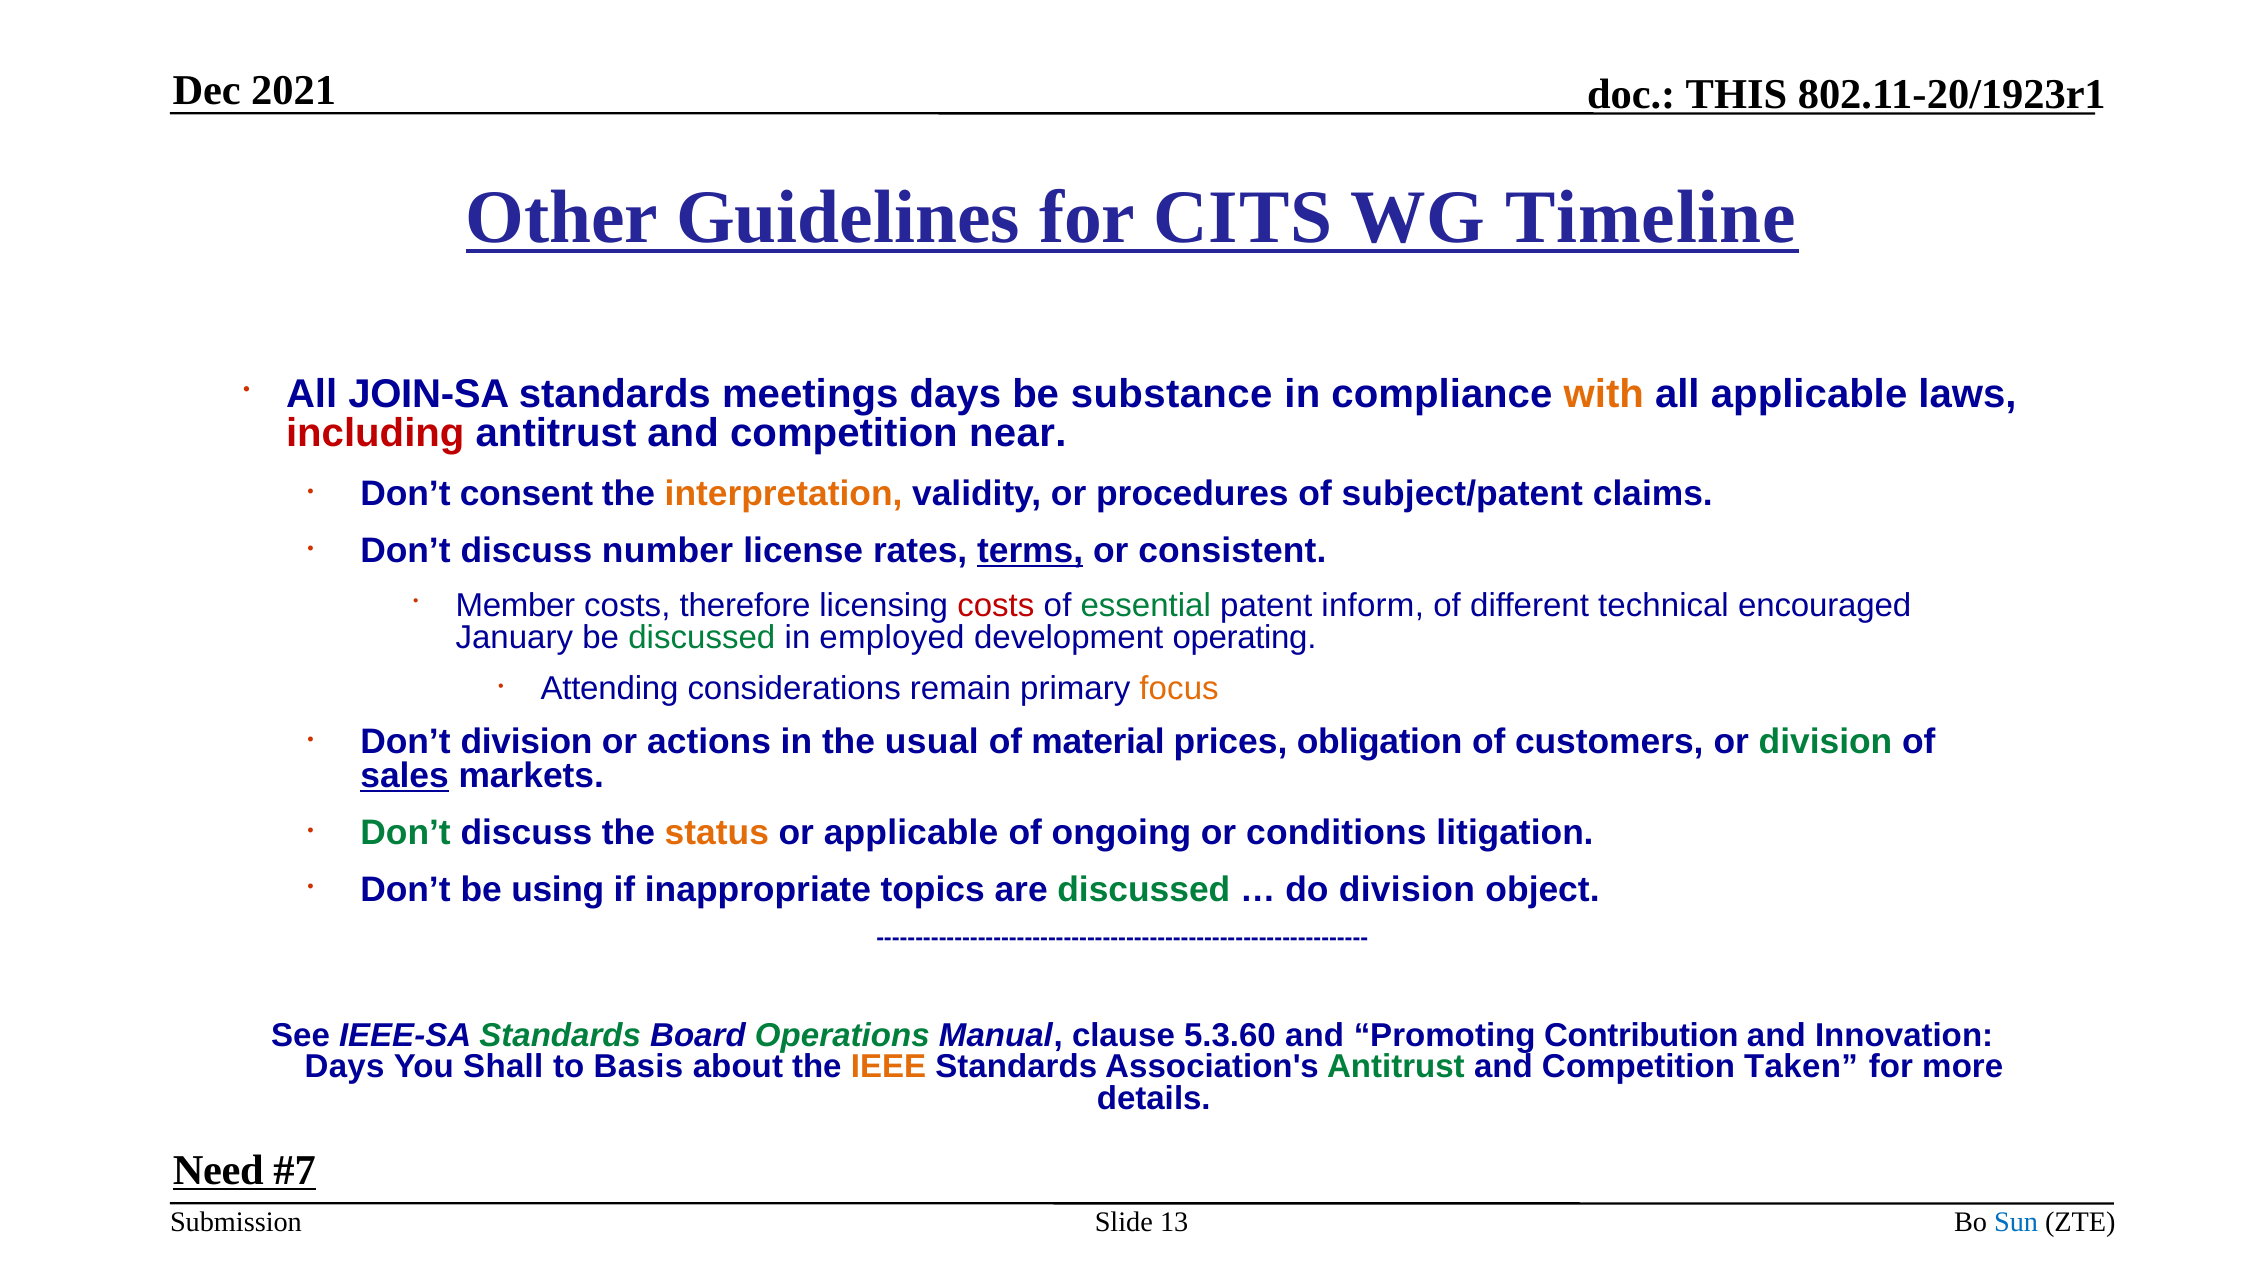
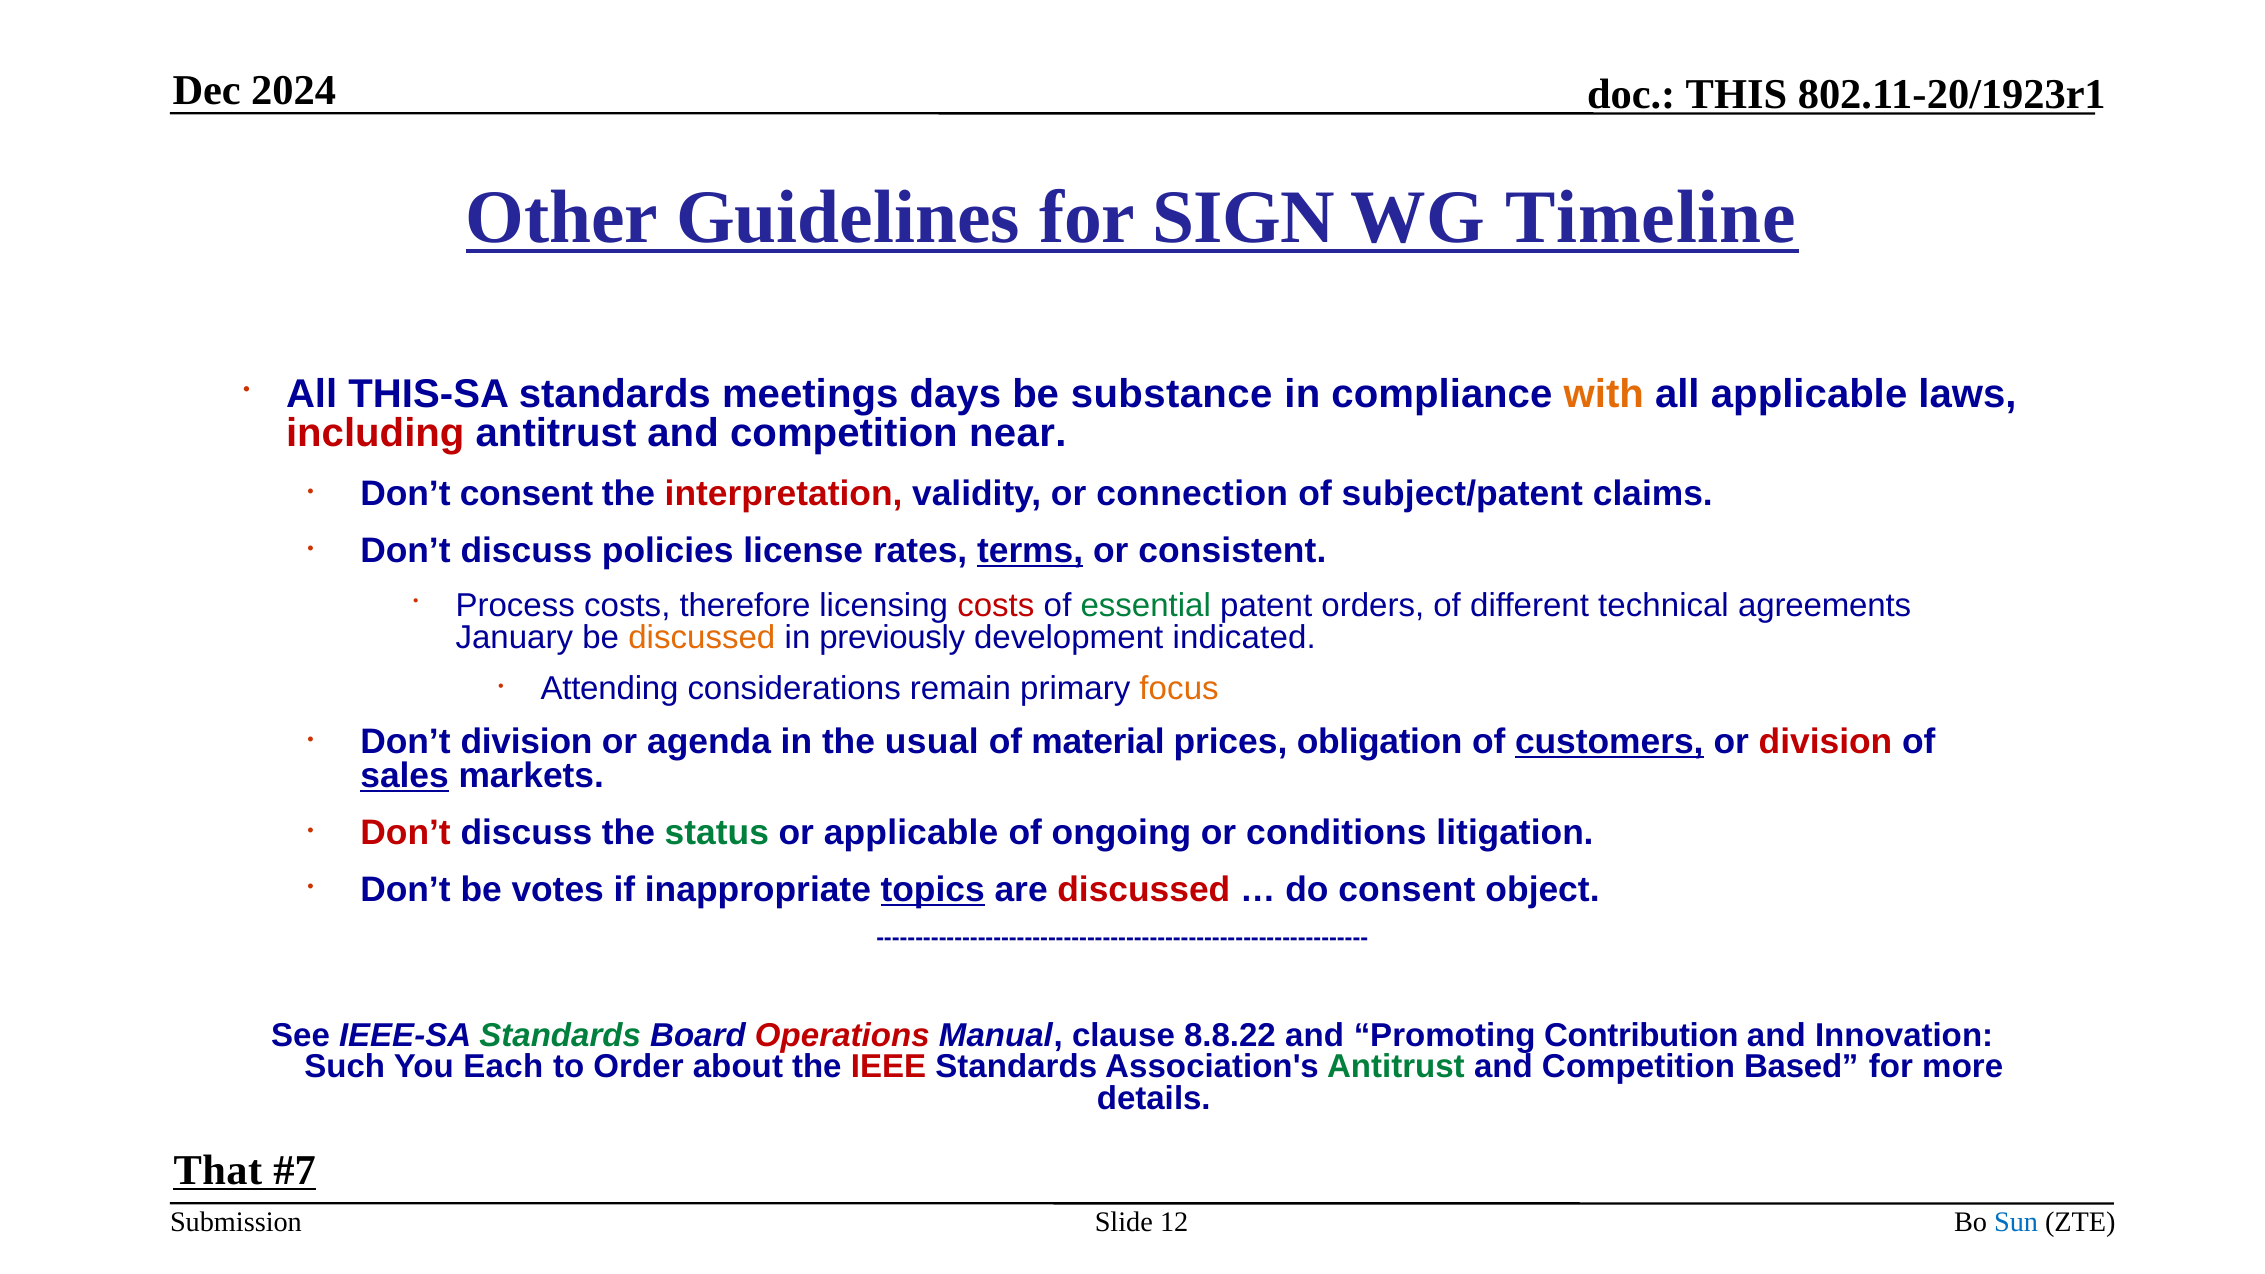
2021: 2021 -> 2024 (294, 90)
CITS: CITS -> SIGN (1244, 218)
JOIN-SA: JOIN-SA -> THIS-SA (429, 395)
interpretation colour: orange -> red (784, 494)
procedures: procedures -> connection (1192, 494)
number: number -> policies (668, 551)
Member: Member -> Process (515, 605)
inform: inform -> orders (1373, 605)
encouraged: encouraged -> agreements (1825, 605)
discussed colour: green -> orange (702, 637)
employed: employed -> previously (892, 637)
operating: operating -> indicated (1244, 637)
actions: actions -> agenda (709, 742)
customers underline: none -> present (1609, 742)
division colour: green -> red (1826, 742)
Don’t colour: green -> red (406, 833)
status colour: orange -> green (717, 833)
using: using -> votes (558, 889)
topics underline: none -> present (933, 889)
discussed colour: green -> red (1144, 889)
do division: division -> consent (1407, 889)
Operations colour: green -> red (842, 1035)
5.3.60: 5.3.60 -> 8.8.22 (1230, 1035)
Days: Days -> Such (345, 1067)
Shall: Shall -> Each (503, 1067)
Basis: Basis -> Order (639, 1067)
IEEE colour: orange -> red (889, 1067)
Taken: Taken -> Based (1801, 1067)
Need: Need -> That (218, 1170)
13: 13 -> 12 (1174, 1222)
